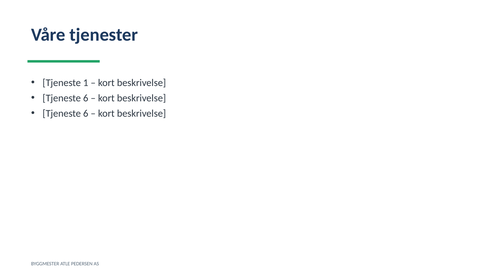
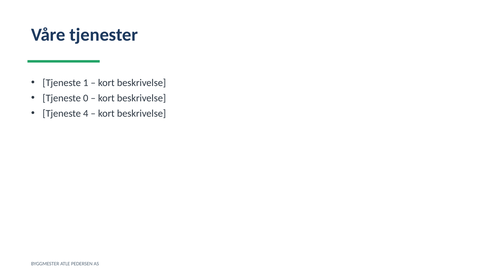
6: 6 -> 0 (86, 98)
6: 6 -> 4 (86, 113)
